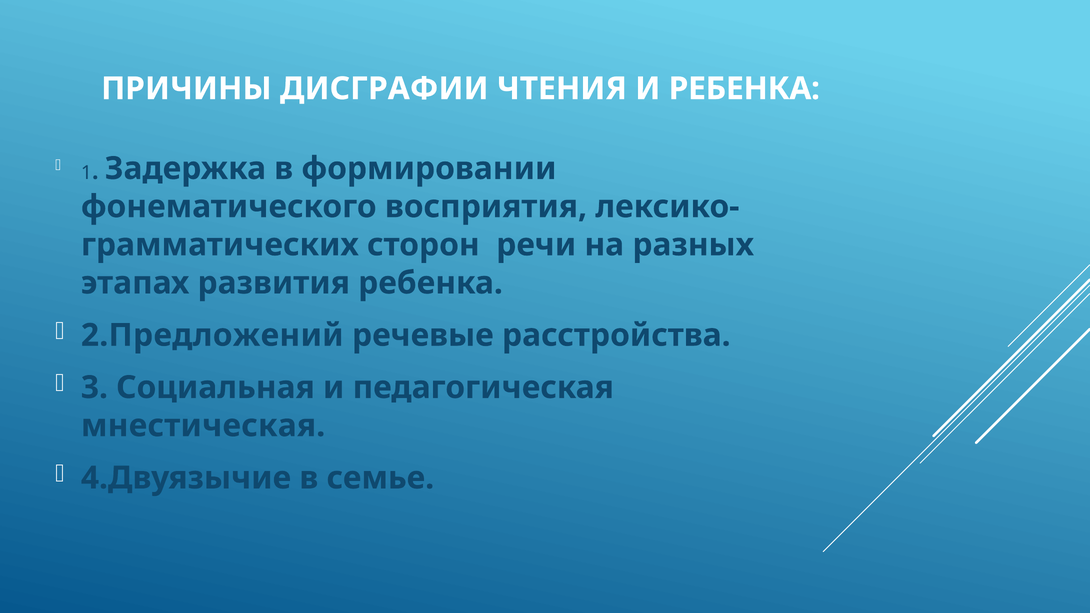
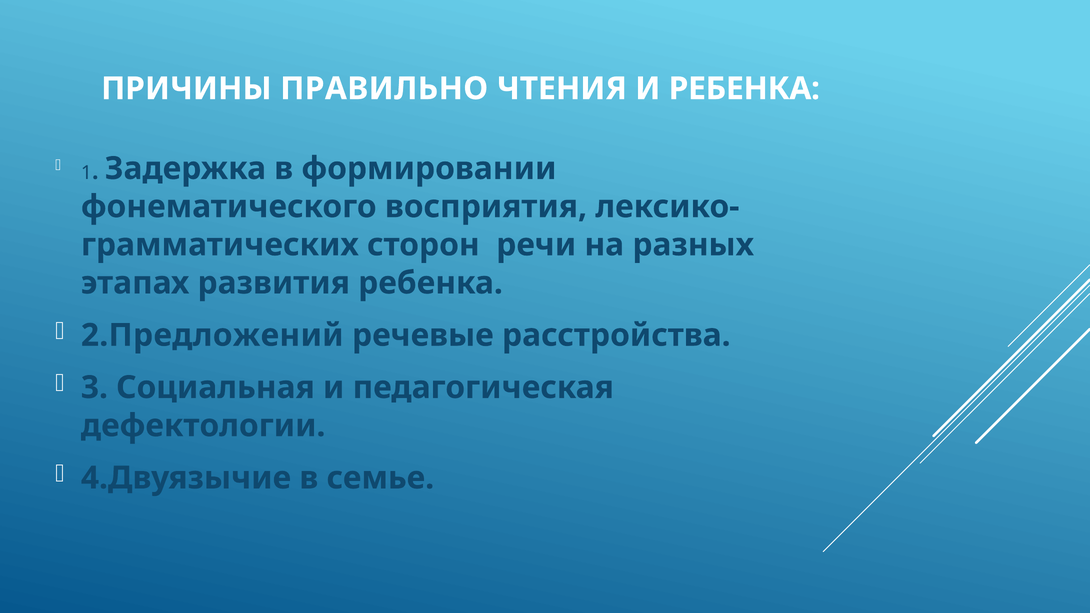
ДИСГРАФИИ: ДИСГРАФИИ -> ПРАВИЛЬНО (384, 89)
мнестическая: мнестическая -> дефектологии (203, 426)
